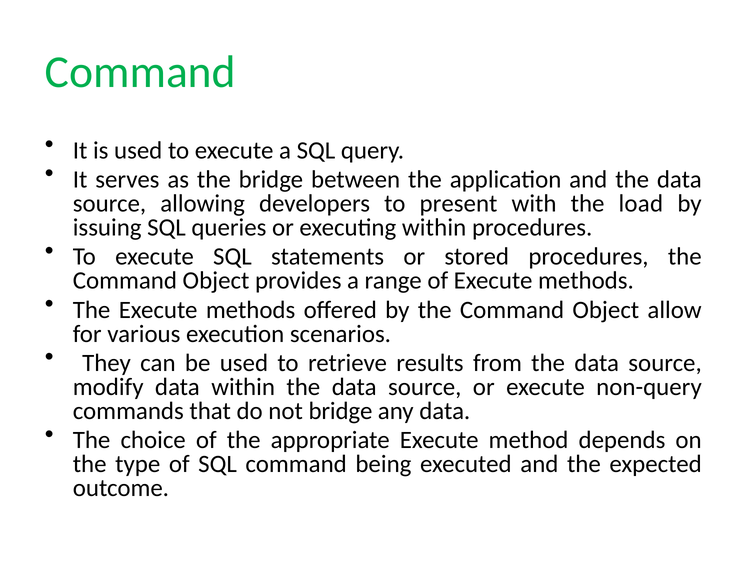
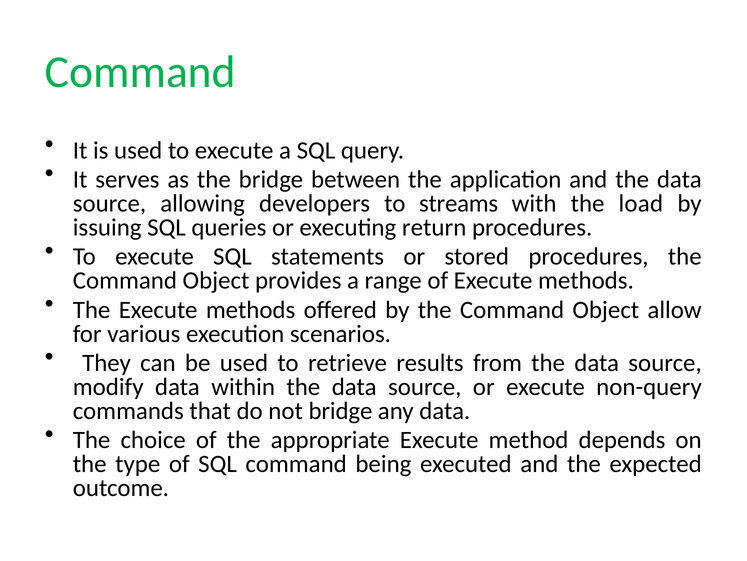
present: present -> streams (459, 203)
executing within: within -> return (434, 227)
